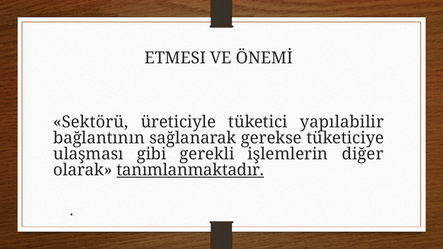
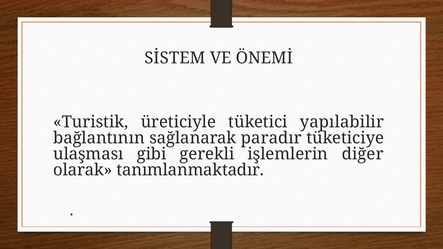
ETMESI: ETMESI -> SİSTEM (175, 58)
Sektörü: Sektörü -> Turistik (91, 122)
gerekse: gerekse -> paradır (271, 138)
tanımlanmaktadır underline: present -> none (190, 170)
